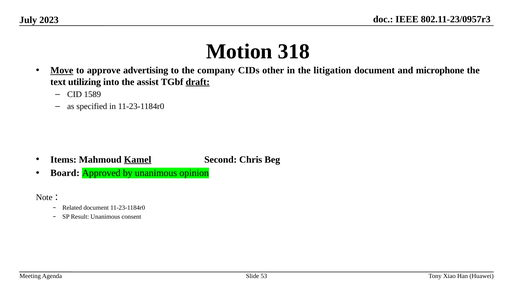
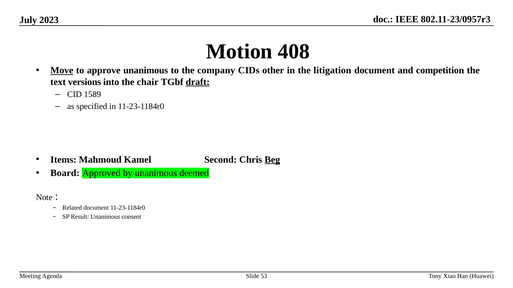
318: 318 -> 408 (294, 52)
approve advertising: advertising -> unanimous (146, 71)
microphone: microphone -> competition (440, 71)
utilizing: utilizing -> versions (85, 82)
assist: assist -> chair (148, 82)
Kamel underline: present -> none (138, 160)
Beg underline: none -> present (272, 160)
opinion: opinion -> deemed (194, 173)
